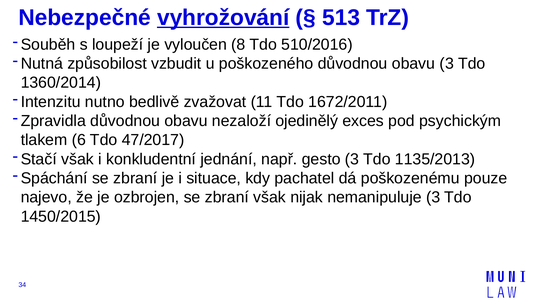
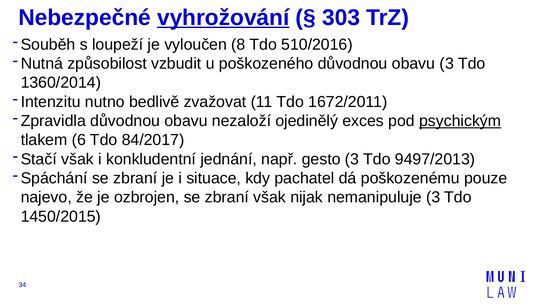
513: 513 -> 303 (341, 17)
psychickým underline: none -> present (460, 121)
47/2017: 47/2017 -> 84/2017 (153, 140)
1135/2013: 1135/2013 -> 9497/2013 (435, 159)
